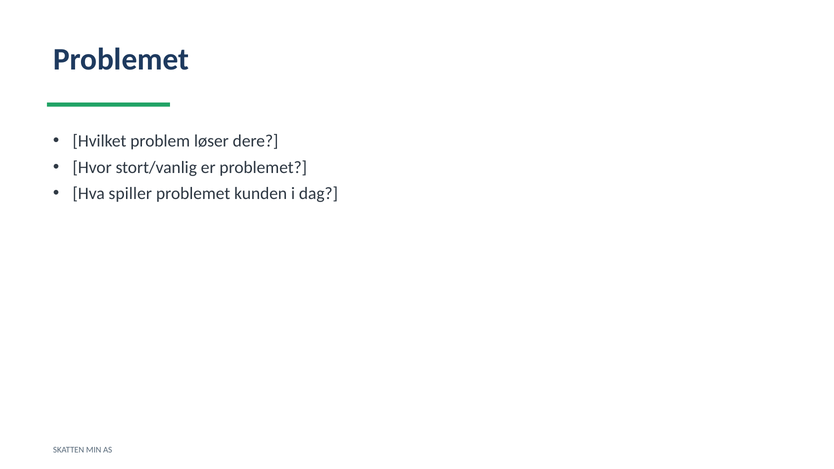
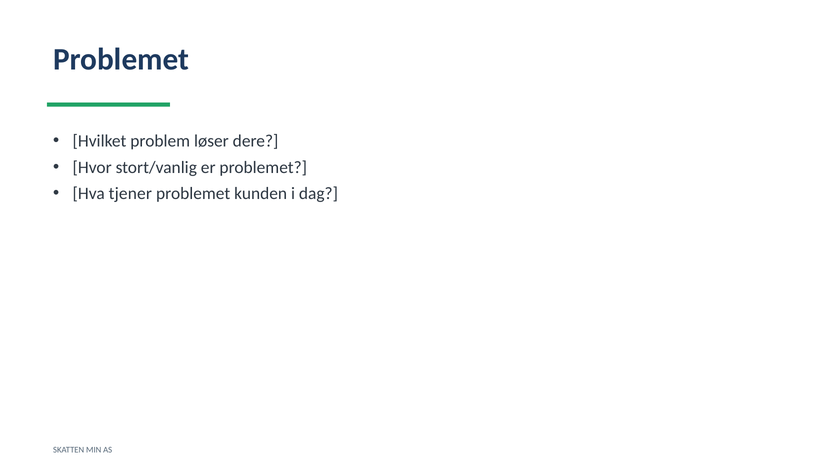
spiller: spiller -> tjener (130, 193)
